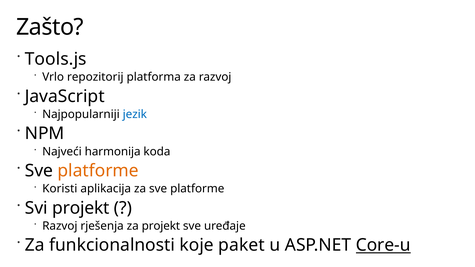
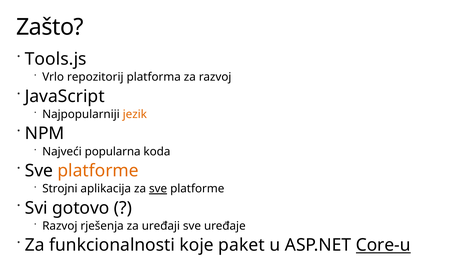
jezik colour: blue -> orange (135, 114)
harmonija: harmonija -> popularna (113, 152)
Koristi: Koristi -> Strojni (60, 189)
sve underline: none -> present (158, 189)
Svi projekt: projekt -> gotovo (81, 208)
za projekt: projekt -> uređaji (161, 226)
